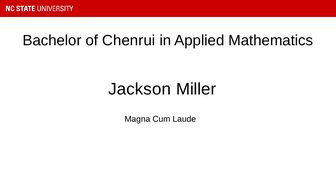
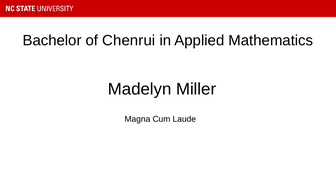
Jackson: Jackson -> Madelyn (140, 89)
